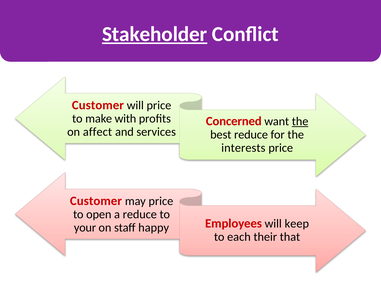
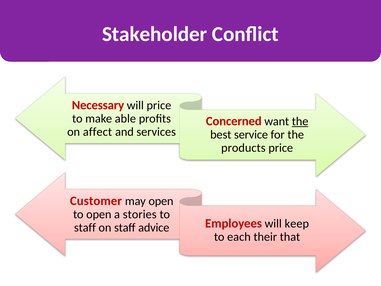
Stakeholder underline: present -> none (155, 34)
Customer: Customer -> Necessary (98, 105)
with: with -> able (125, 119)
best reduce: reduce -> service (251, 135)
interests: interests -> products (243, 148)
may price: price -> open (161, 201)
a reduce: reduce -> stories (140, 214)
your: your -> staff (85, 227)
happy: happy -> advice (154, 227)
